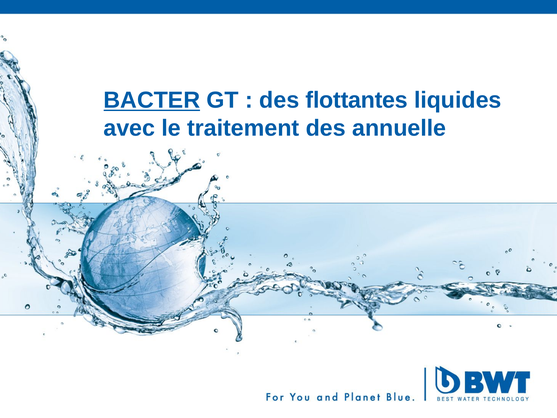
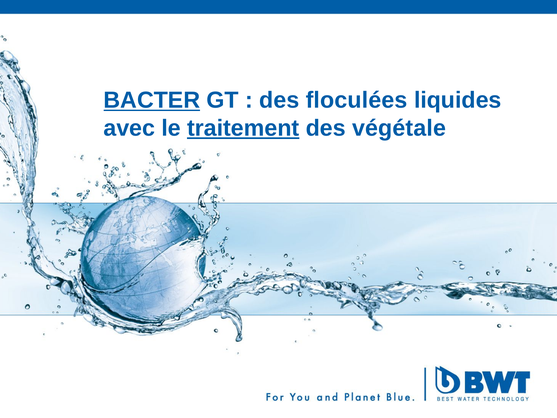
flottantes: flottantes -> floculées (357, 100)
traitement underline: none -> present (243, 128)
annuelle: annuelle -> végétale (399, 128)
